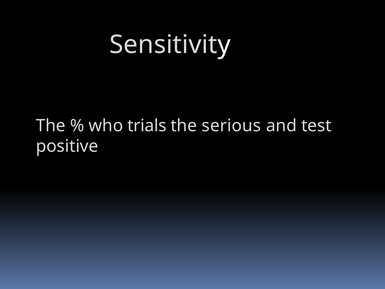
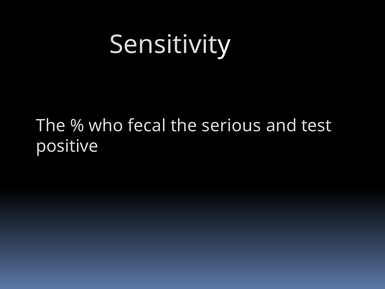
trials: trials -> fecal (147, 126)
